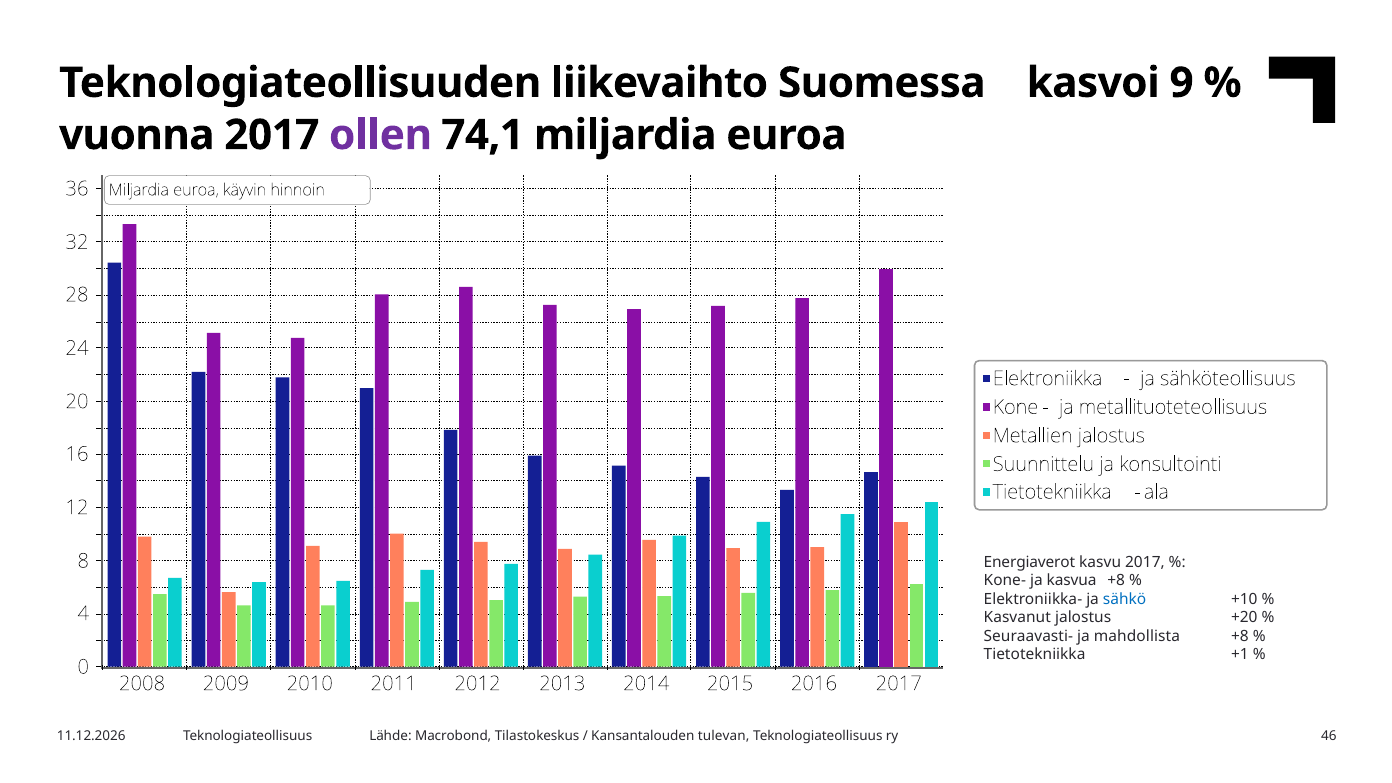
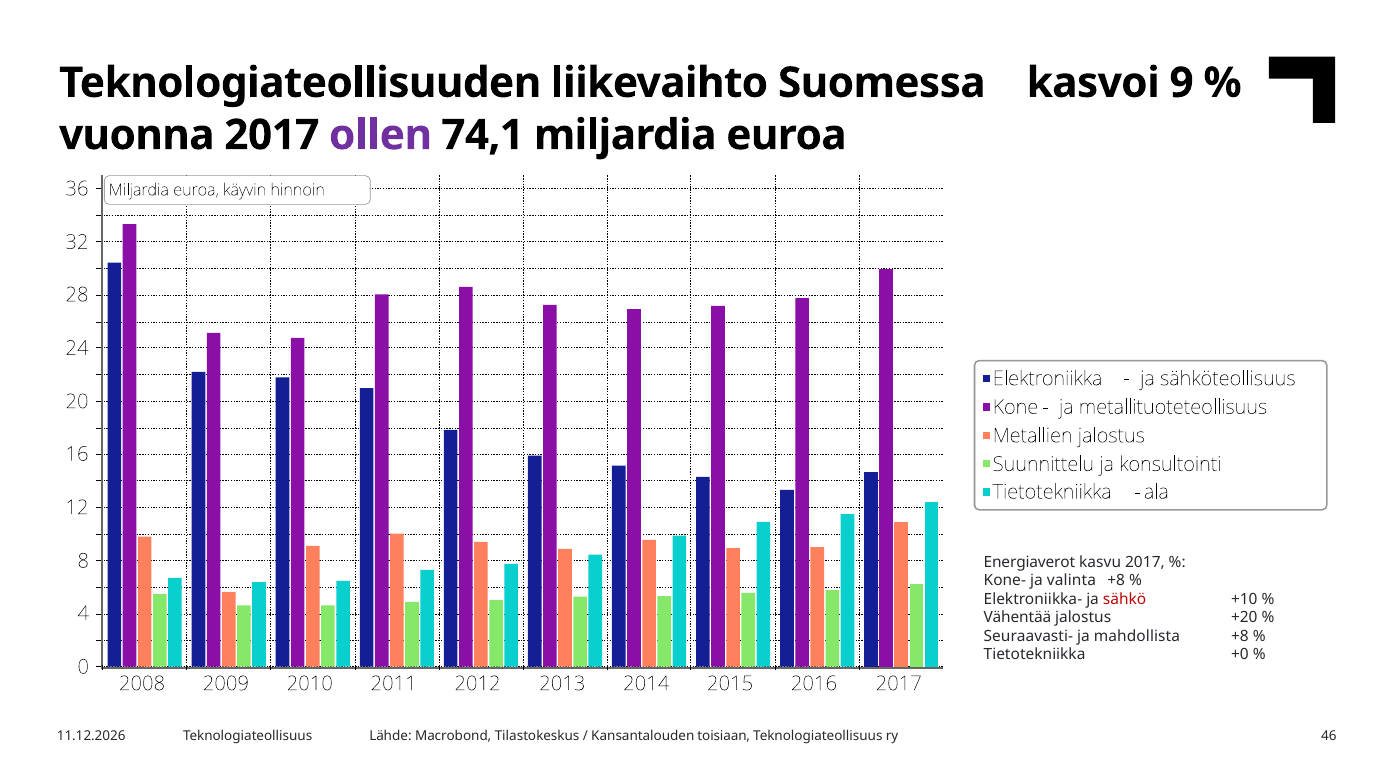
kasvua: kasvua -> valinta (1071, 581)
sähkö colour: blue -> red (1125, 599)
Kasvanut: Kasvanut -> Vähentää (1017, 618)
+1: +1 -> +0 (1240, 655)
tulevan: tulevan -> toisiaan (724, 736)
